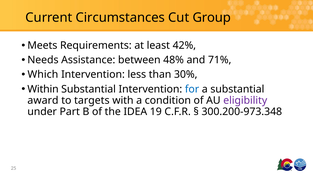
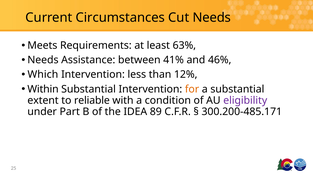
Cut Group: Group -> Needs (212, 17)
42%: 42% -> 63% (184, 45)
48%: 48% -> 41% (174, 60)
71%: 71% -> 46% (220, 60)
30%: 30% -> 12% (186, 75)
for colour: blue -> orange (192, 89)
award: award -> extent (43, 100)
targets: targets -> reliable (92, 100)
19: 19 -> 89 (156, 112)
300.200-973.348: 300.200-973.348 -> 300.200-485.171 (242, 112)
